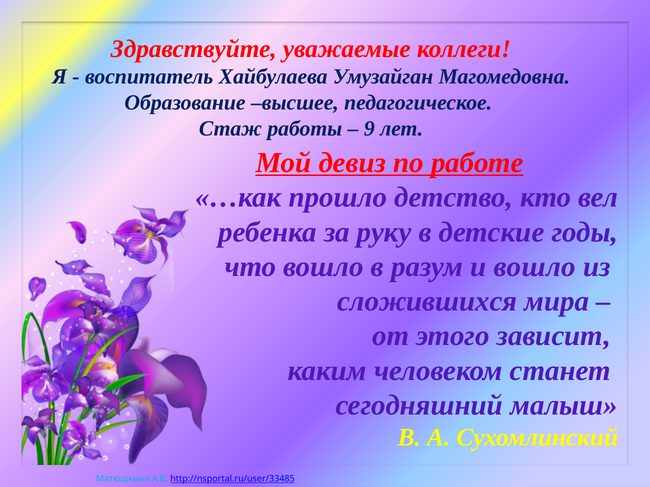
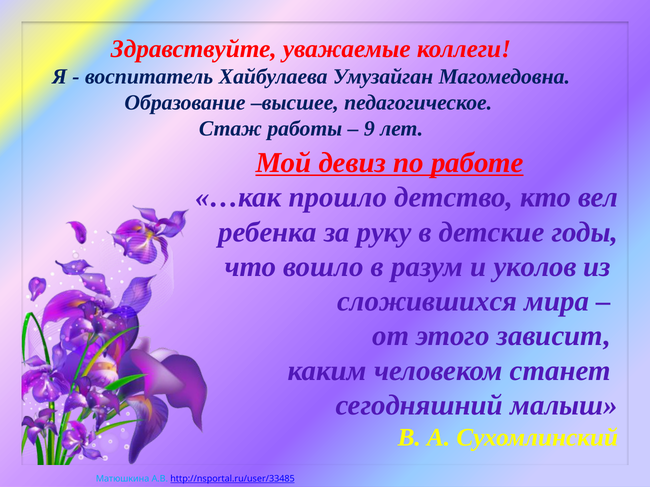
и вошло: вошло -> уколов (535, 267)
